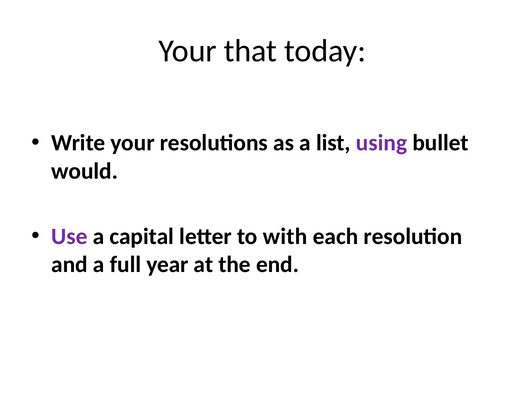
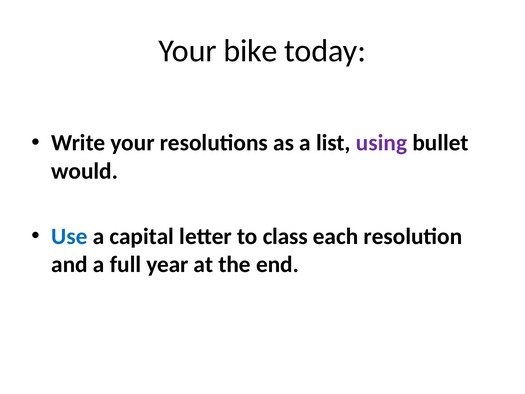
that: that -> bike (251, 51)
Use colour: purple -> blue (69, 236)
with: with -> class (285, 236)
